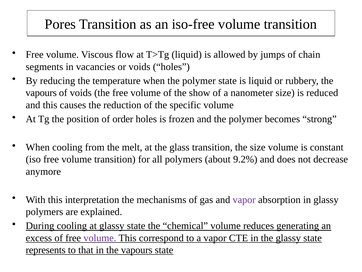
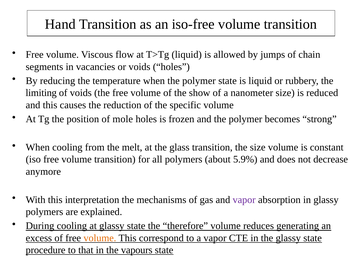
Pores: Pores -> Hand (60, 24)
vapours: vapours -> limiting (41, 93)
order: order -> mole (123, 119)
9.2%: 9.2% -> 5.9% (245, 159)
chemical: chemical -> therefore (185, 225)
volume colour: purple -> orange (100, 238)
represents: represents -> procedure (46, 250)
